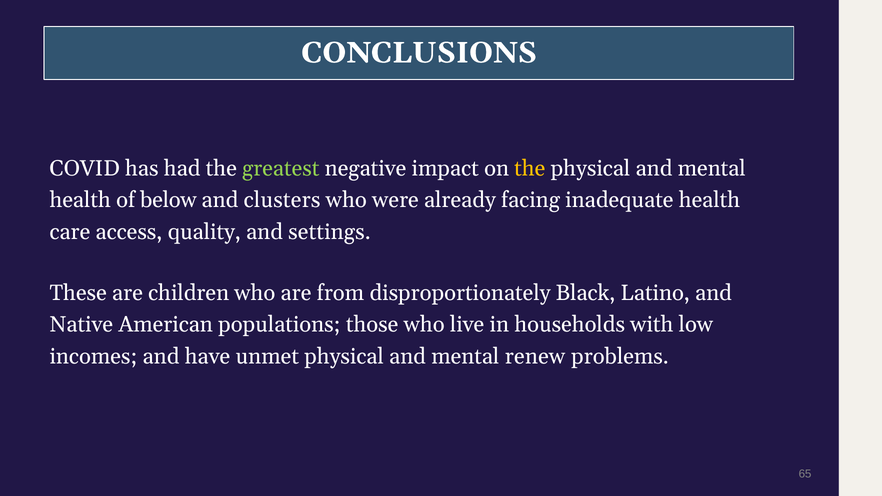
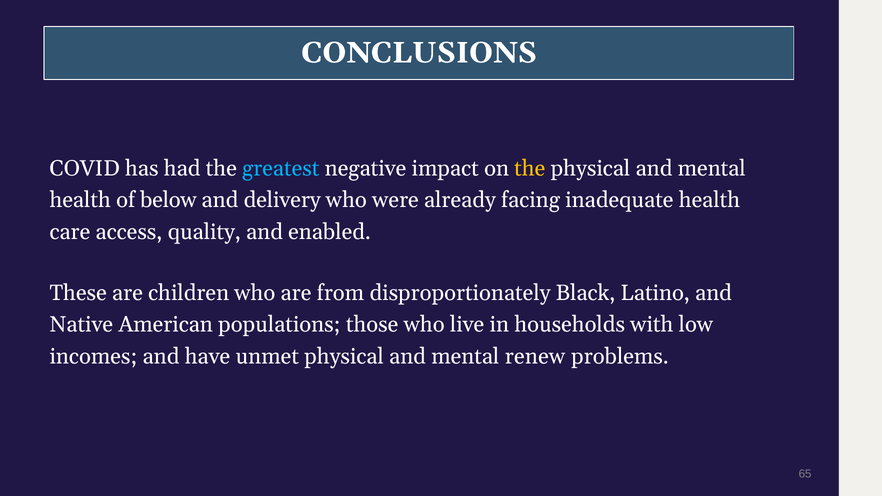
greatest colour: light green -> light blue (281, 168)
clusters: clusters -> delivery (282, 200)
settings: settings -> enabled (330, 232)
